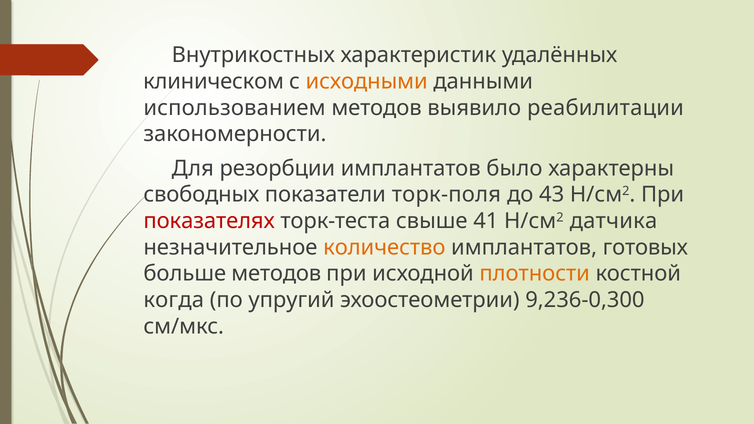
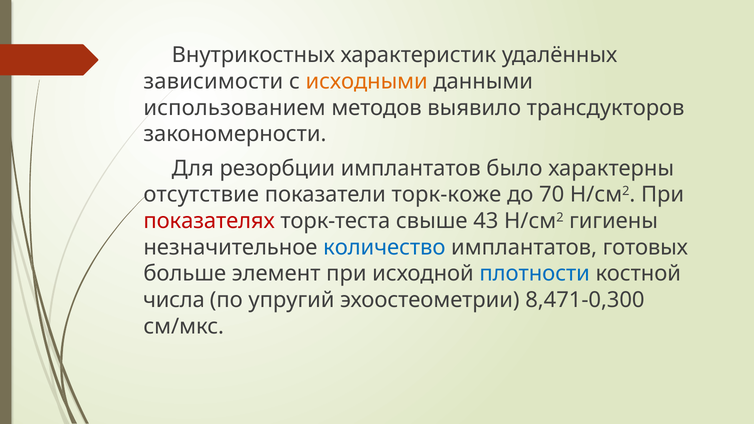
клиническом: клиническом -> зависимости (213, 82)
реабилитации: реабилитации -> трансдукторов (606, 108)
свободных: свободных -> отсутствие (201, 195)
торк-поля: торк-поля -> торк-коже (446, 195)
43: 43 -> 70 (552, 195)
41: 41 -> 43 (486, 221)
датчика: датчика -> гигиены (614, 221)
количество colour: orange -> blue (384, 247)
больше методов: методов -> элемент (276, 274)
плотности colour: orange -> blue (535, 274)
когда: когда -> числа (174, 300)
9,236-0,300: 9,236-0,300 -> 8,471-0,300 (585, 300)
